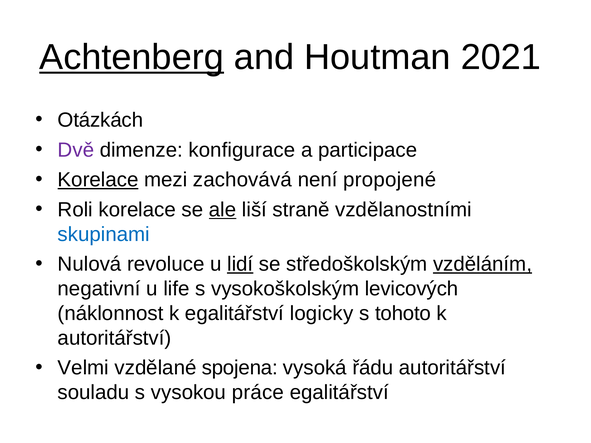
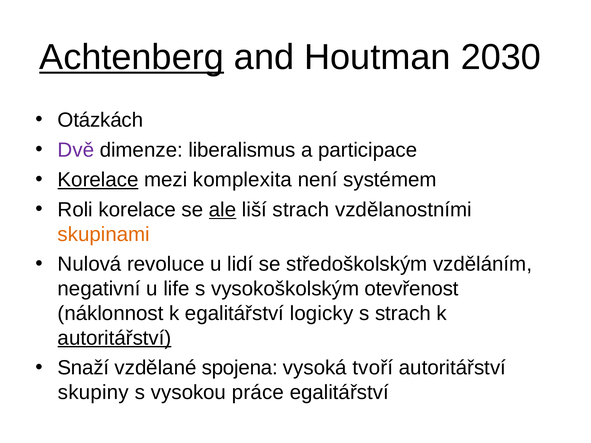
2021: 2021 -> 2030 (501, 57)
konfigurace: konfigurace -> liberalismus (242, 150)
zachovává: zachovává -> komplexita (242, 180)
propojené: propojené -> systémem (390, 180)
liší straně: straně -> strach (301, 210)
skupinami colour: blue -> orange (104, 234)
lidí underline: present -> none (240, 264)
vzděláním underline: present -> none (483, 264)
levicových: levicových -> otevřenost (412, 289)
s tohoto: tohoto -> strach (403, 313)
autoritářství underline: none -> present (114, 338)
Velmi: Velmi -> Snaží (83, 368)
řádu: řádu -> tvoří (373, 368)
souladu: souladu -> skupiny (93, 393)
